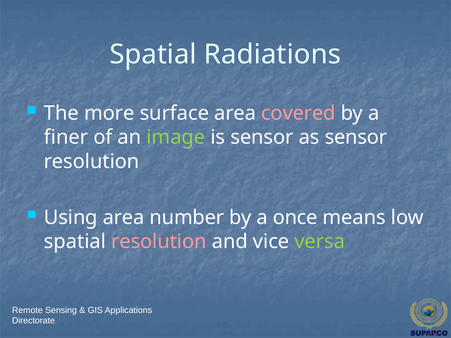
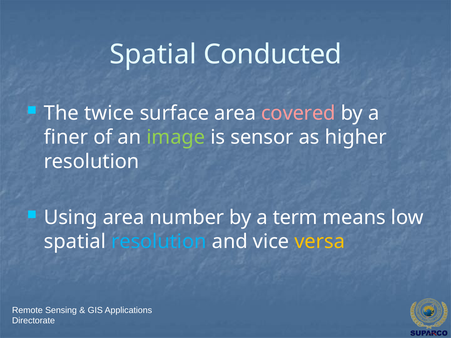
Radiations: Radiations -> Conducted (273, 55)
more: more -> twice (109, 113)
as sensor: sensor -> higher (356, 137)
once: once -> term (295, 218)
resolution colour: pink -> light blue (159, 242)
versa colour: light green -> yellow (320, 242)
